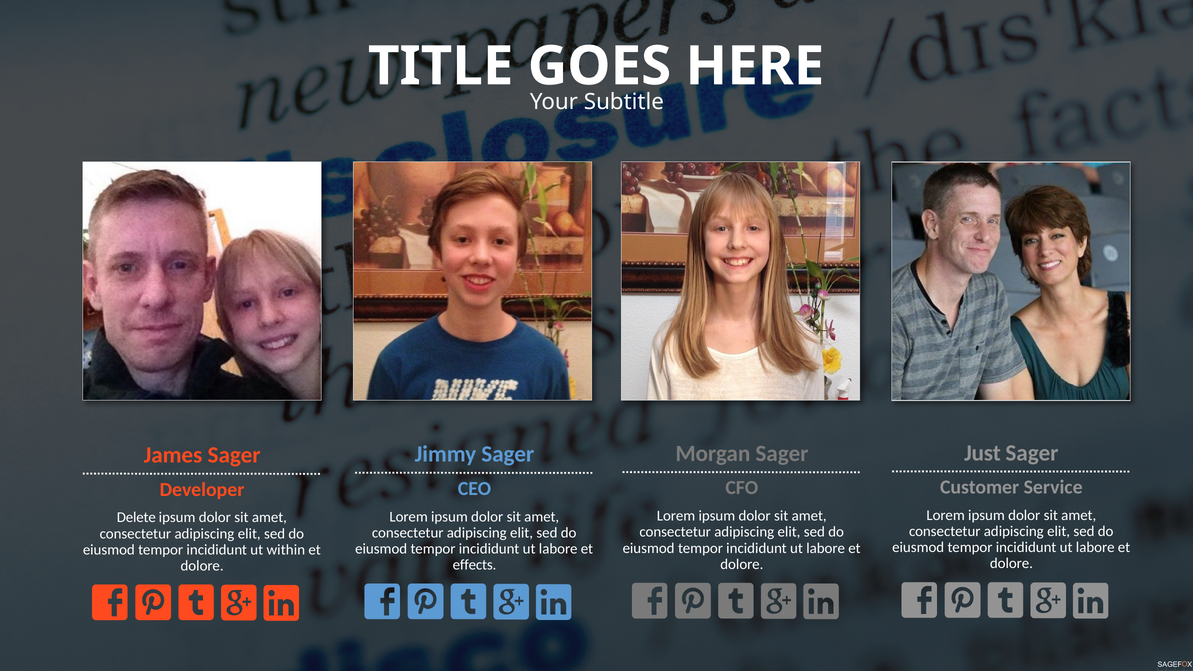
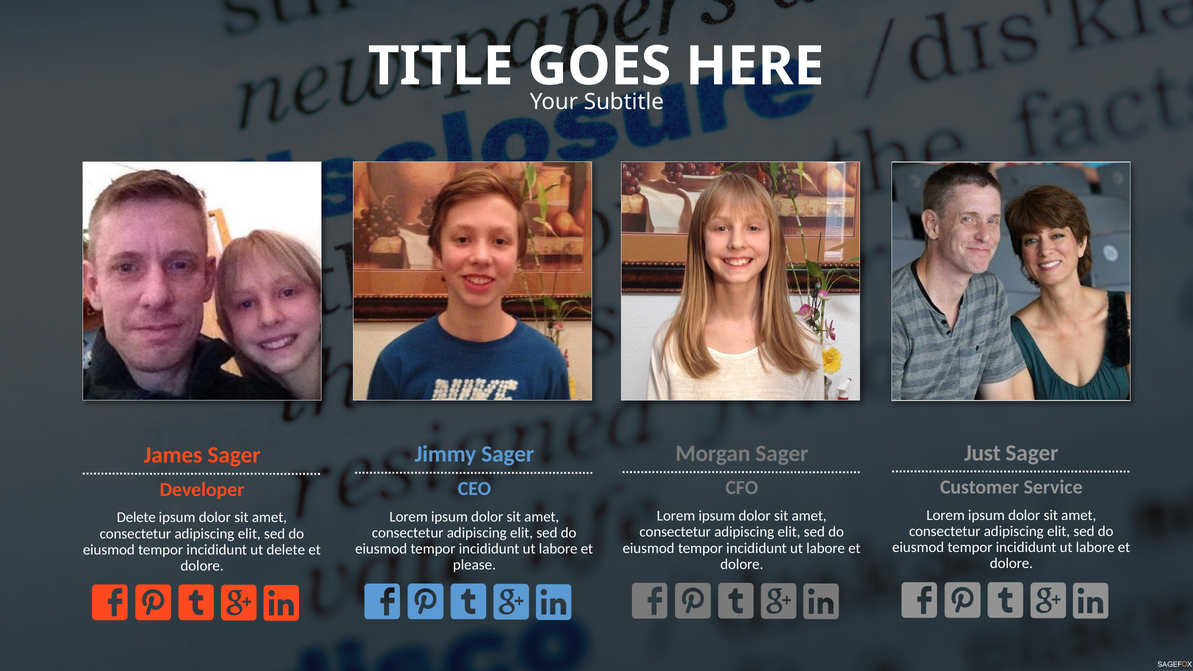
ut within: within -> delete (286, 550)
effects: effects -> please (474, 565)
